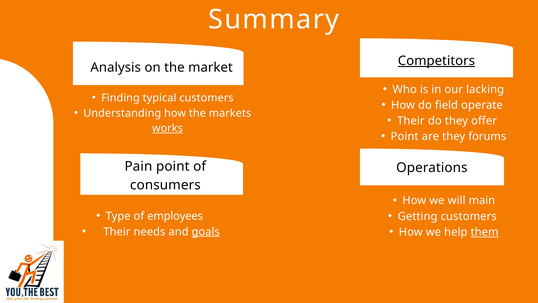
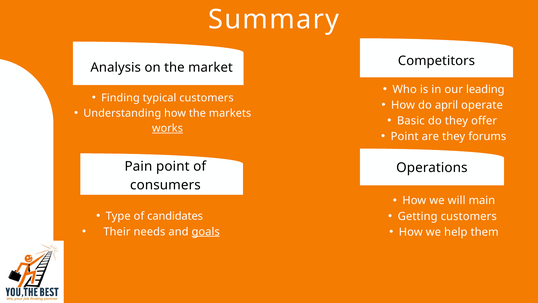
Competitors underline: present -> none (436, 61)
lacking: lacking -> leading (485, 89)
field: field -> april (447, 105)
Their: Their -> Basic (411, 121)
employees: employees -> candidates (175, 216)
them underline: present -> none (485, 232)
